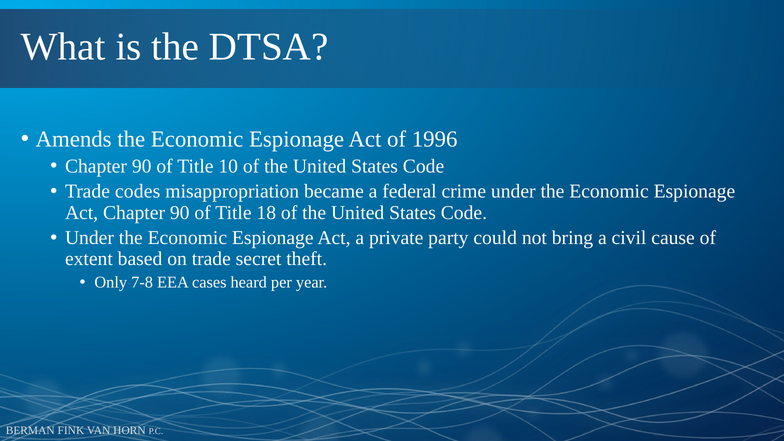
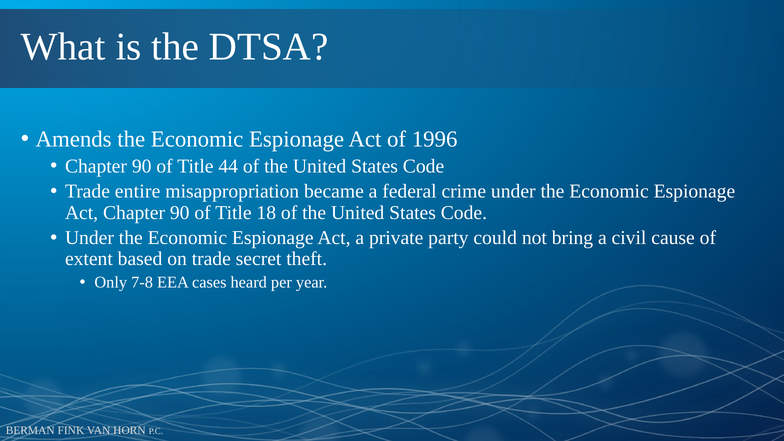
10: 10 -> 44 (228, 166)
codes: codes -> entire (138, 191)
